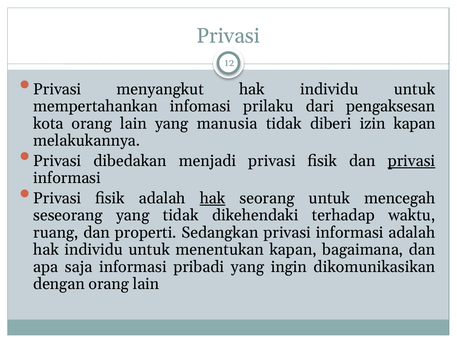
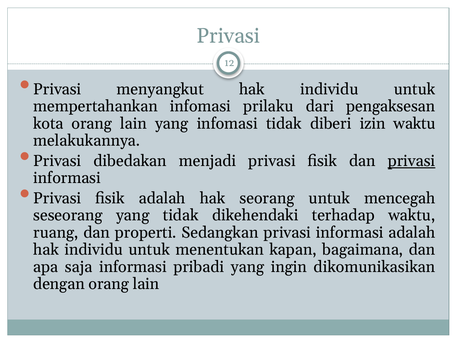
yang manusia: manusia -> infomasi (227, 123)
izin kapan: kapan -> waktu (415, 123)
hak underline: present -> none (213, 198)
